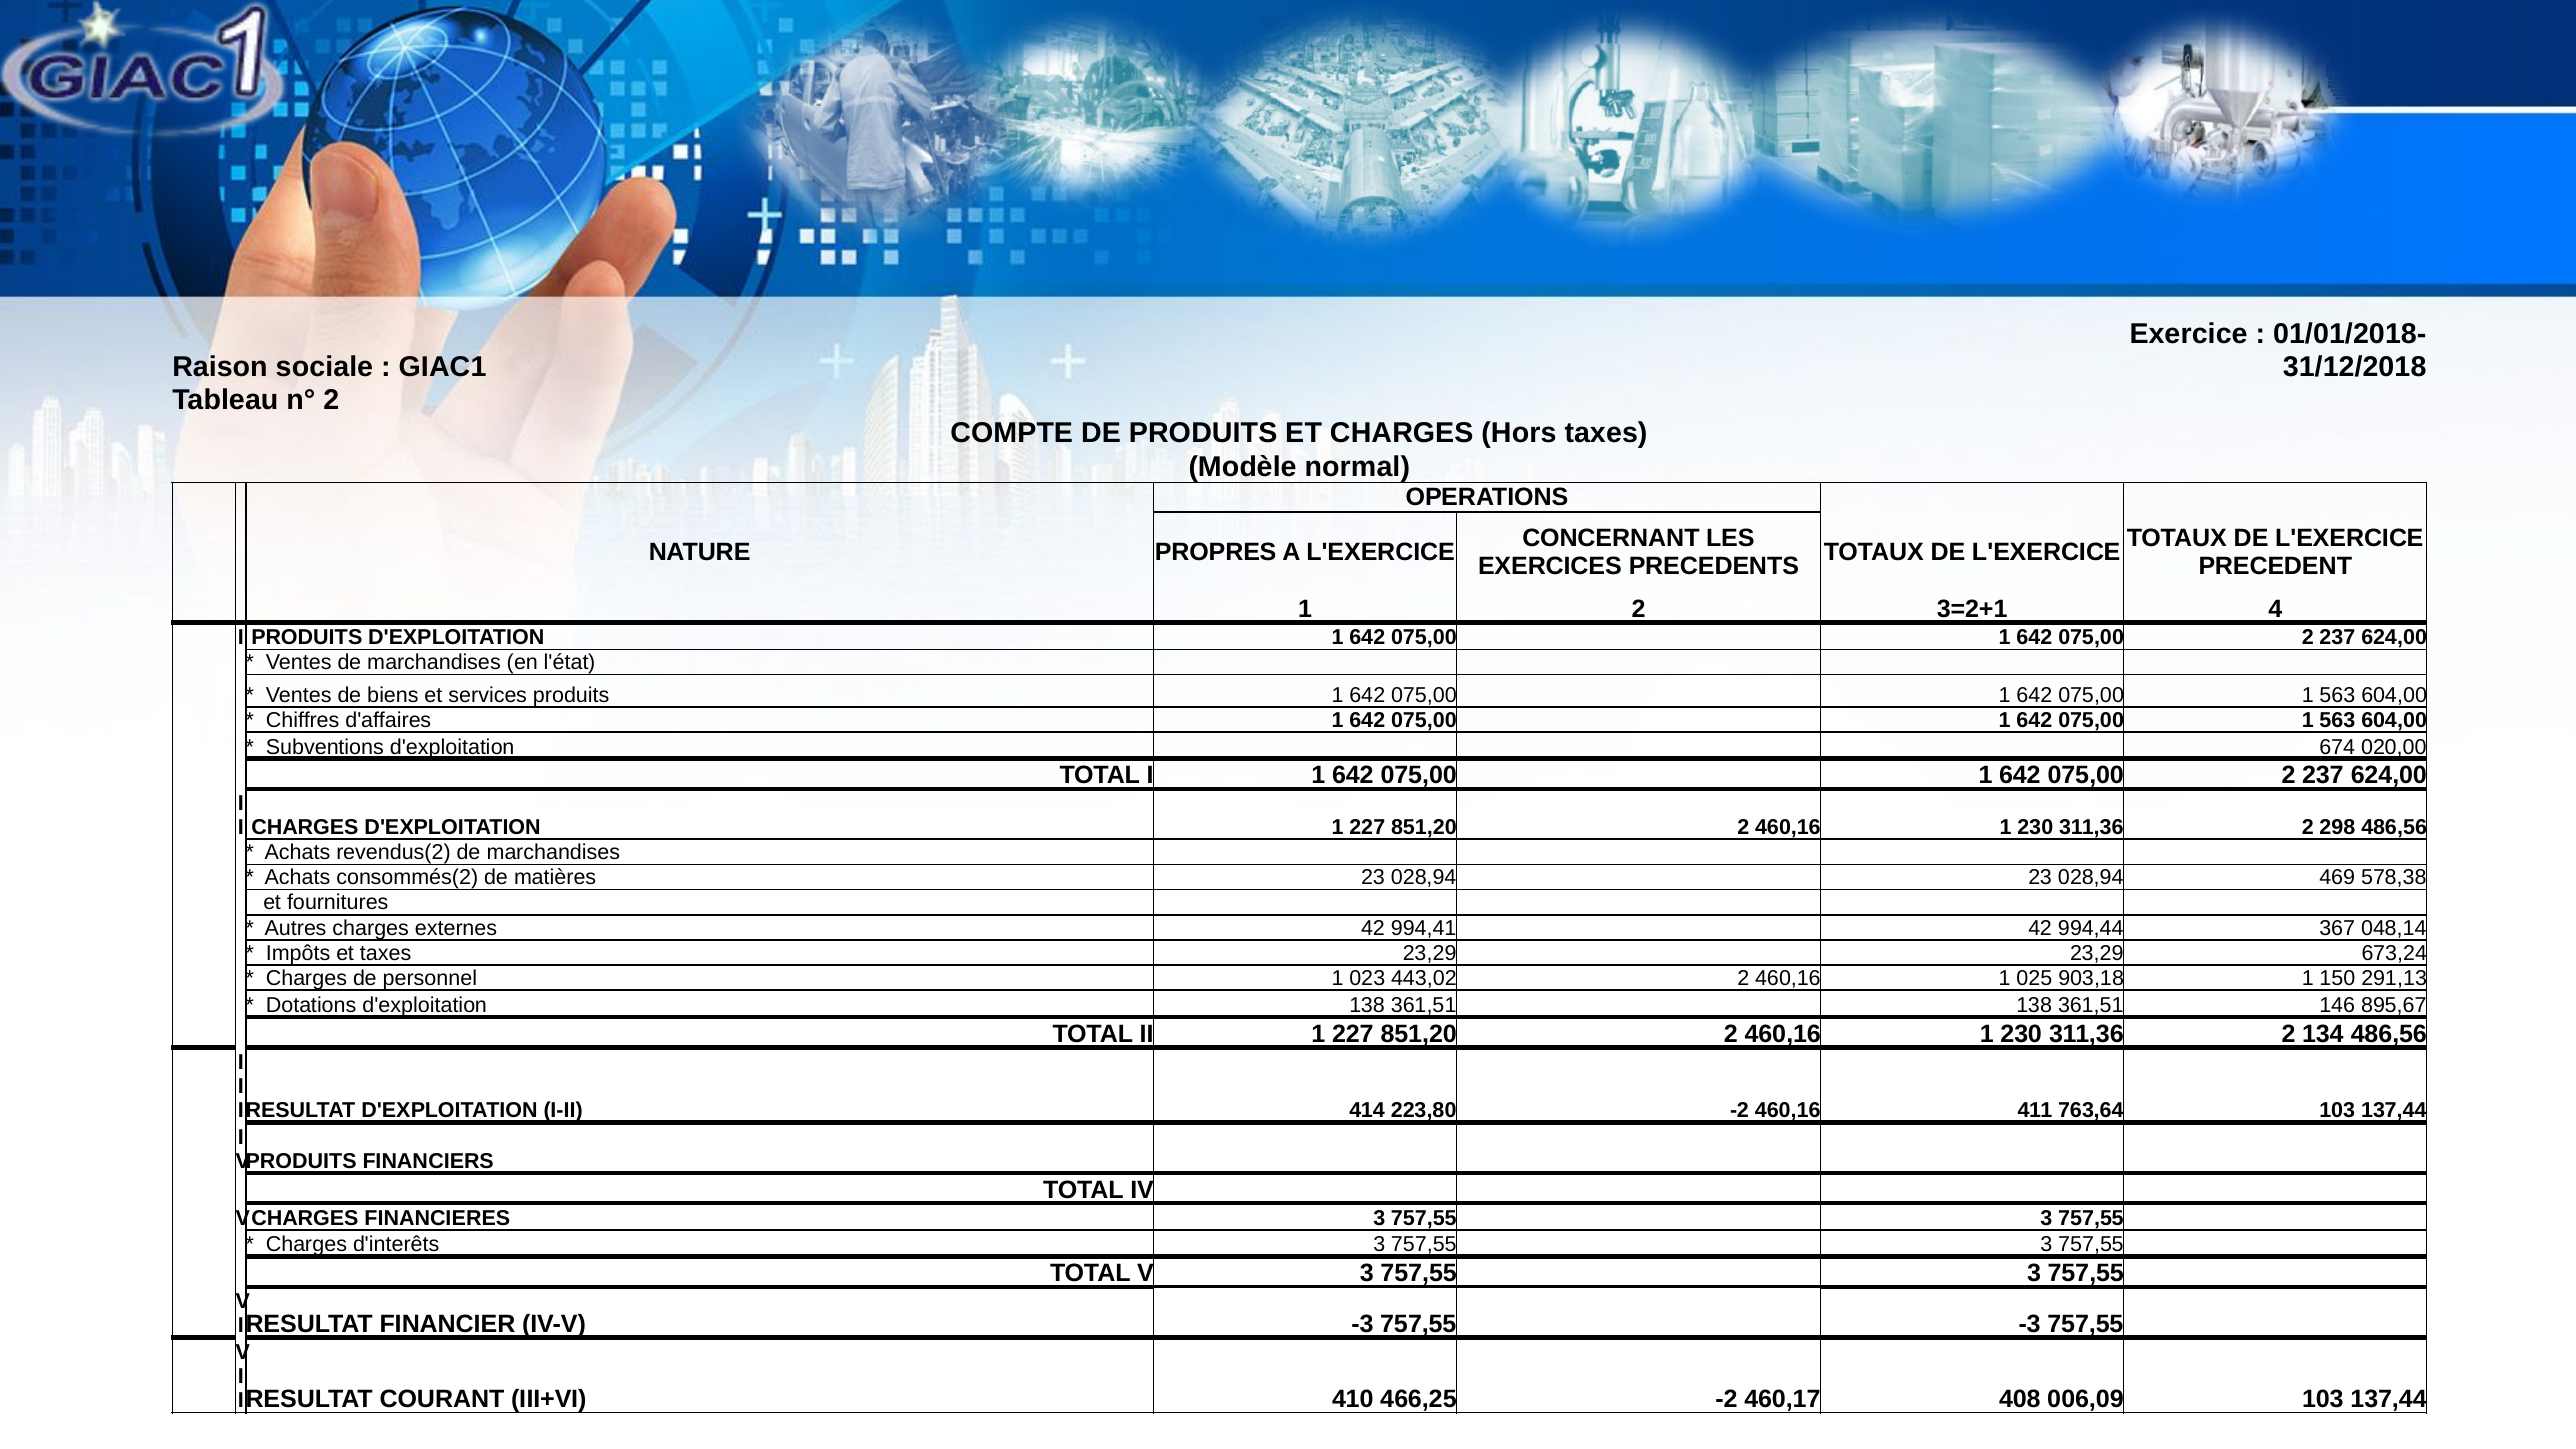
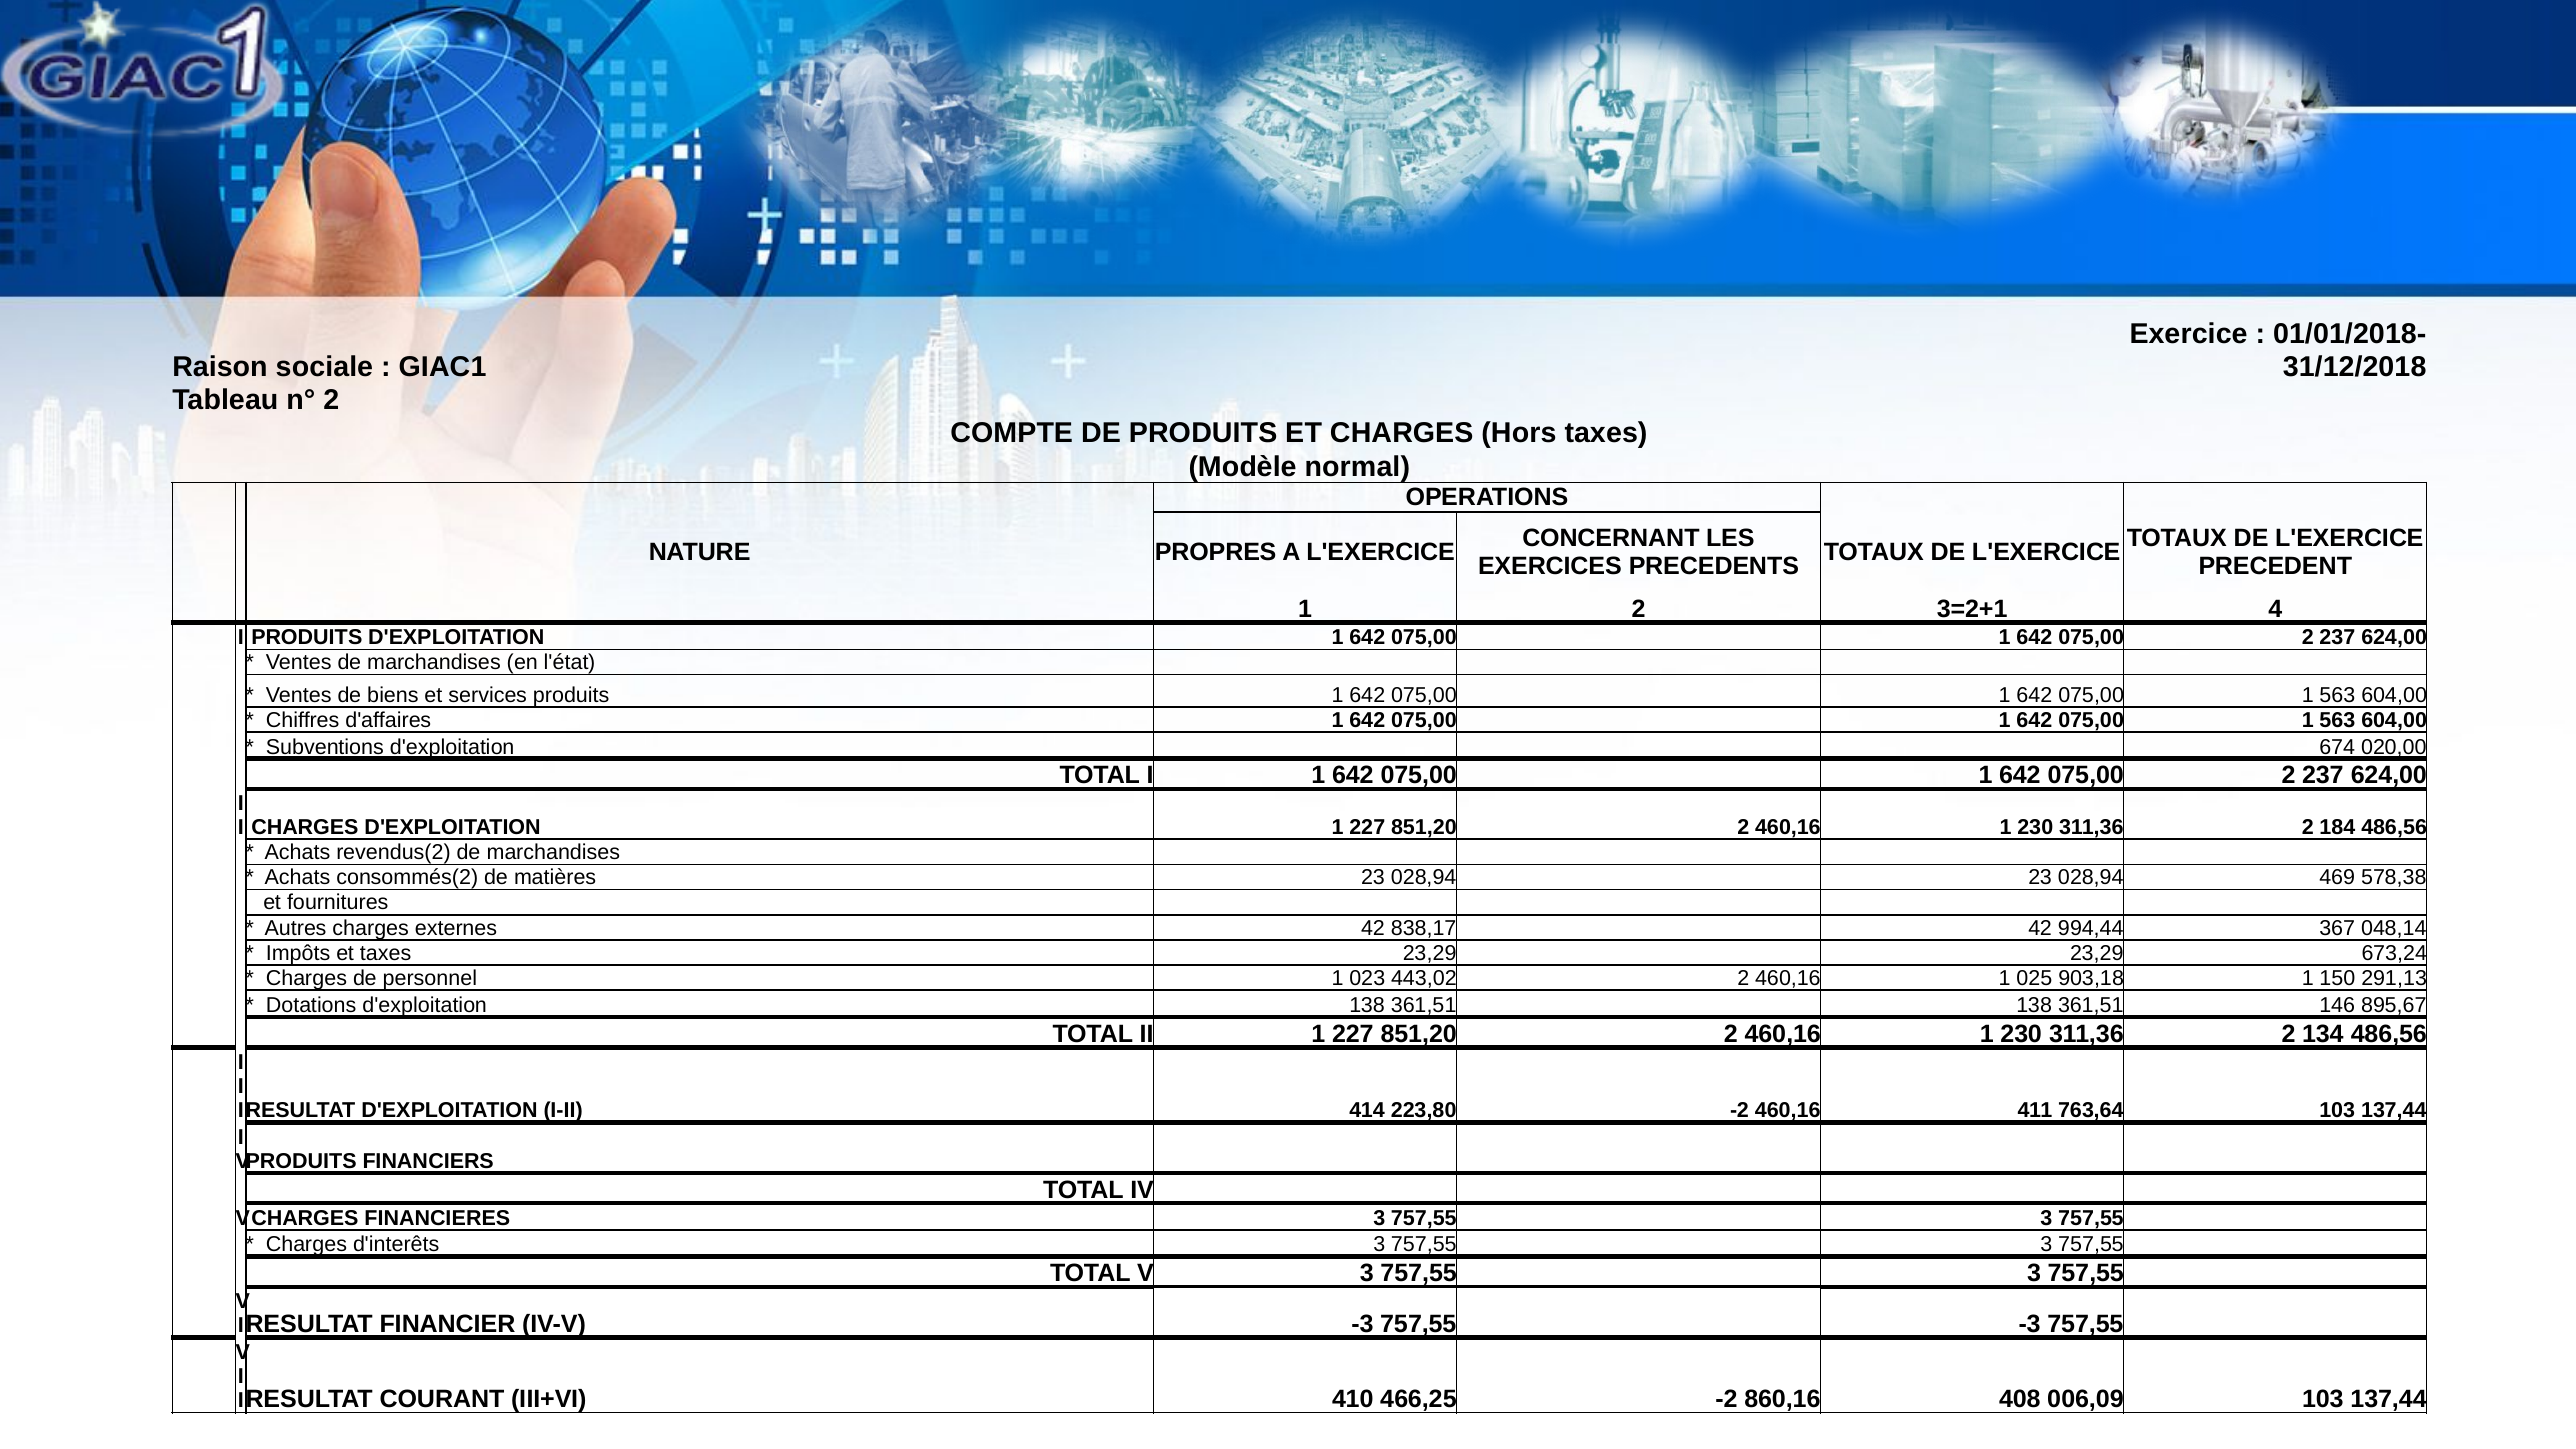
298: 298 -> 184 (2337, 827)
994,41: 994,41 -> 838,17 (1424, 928)
460,17: 460,17 -> 860,16 (1782, 1399)
